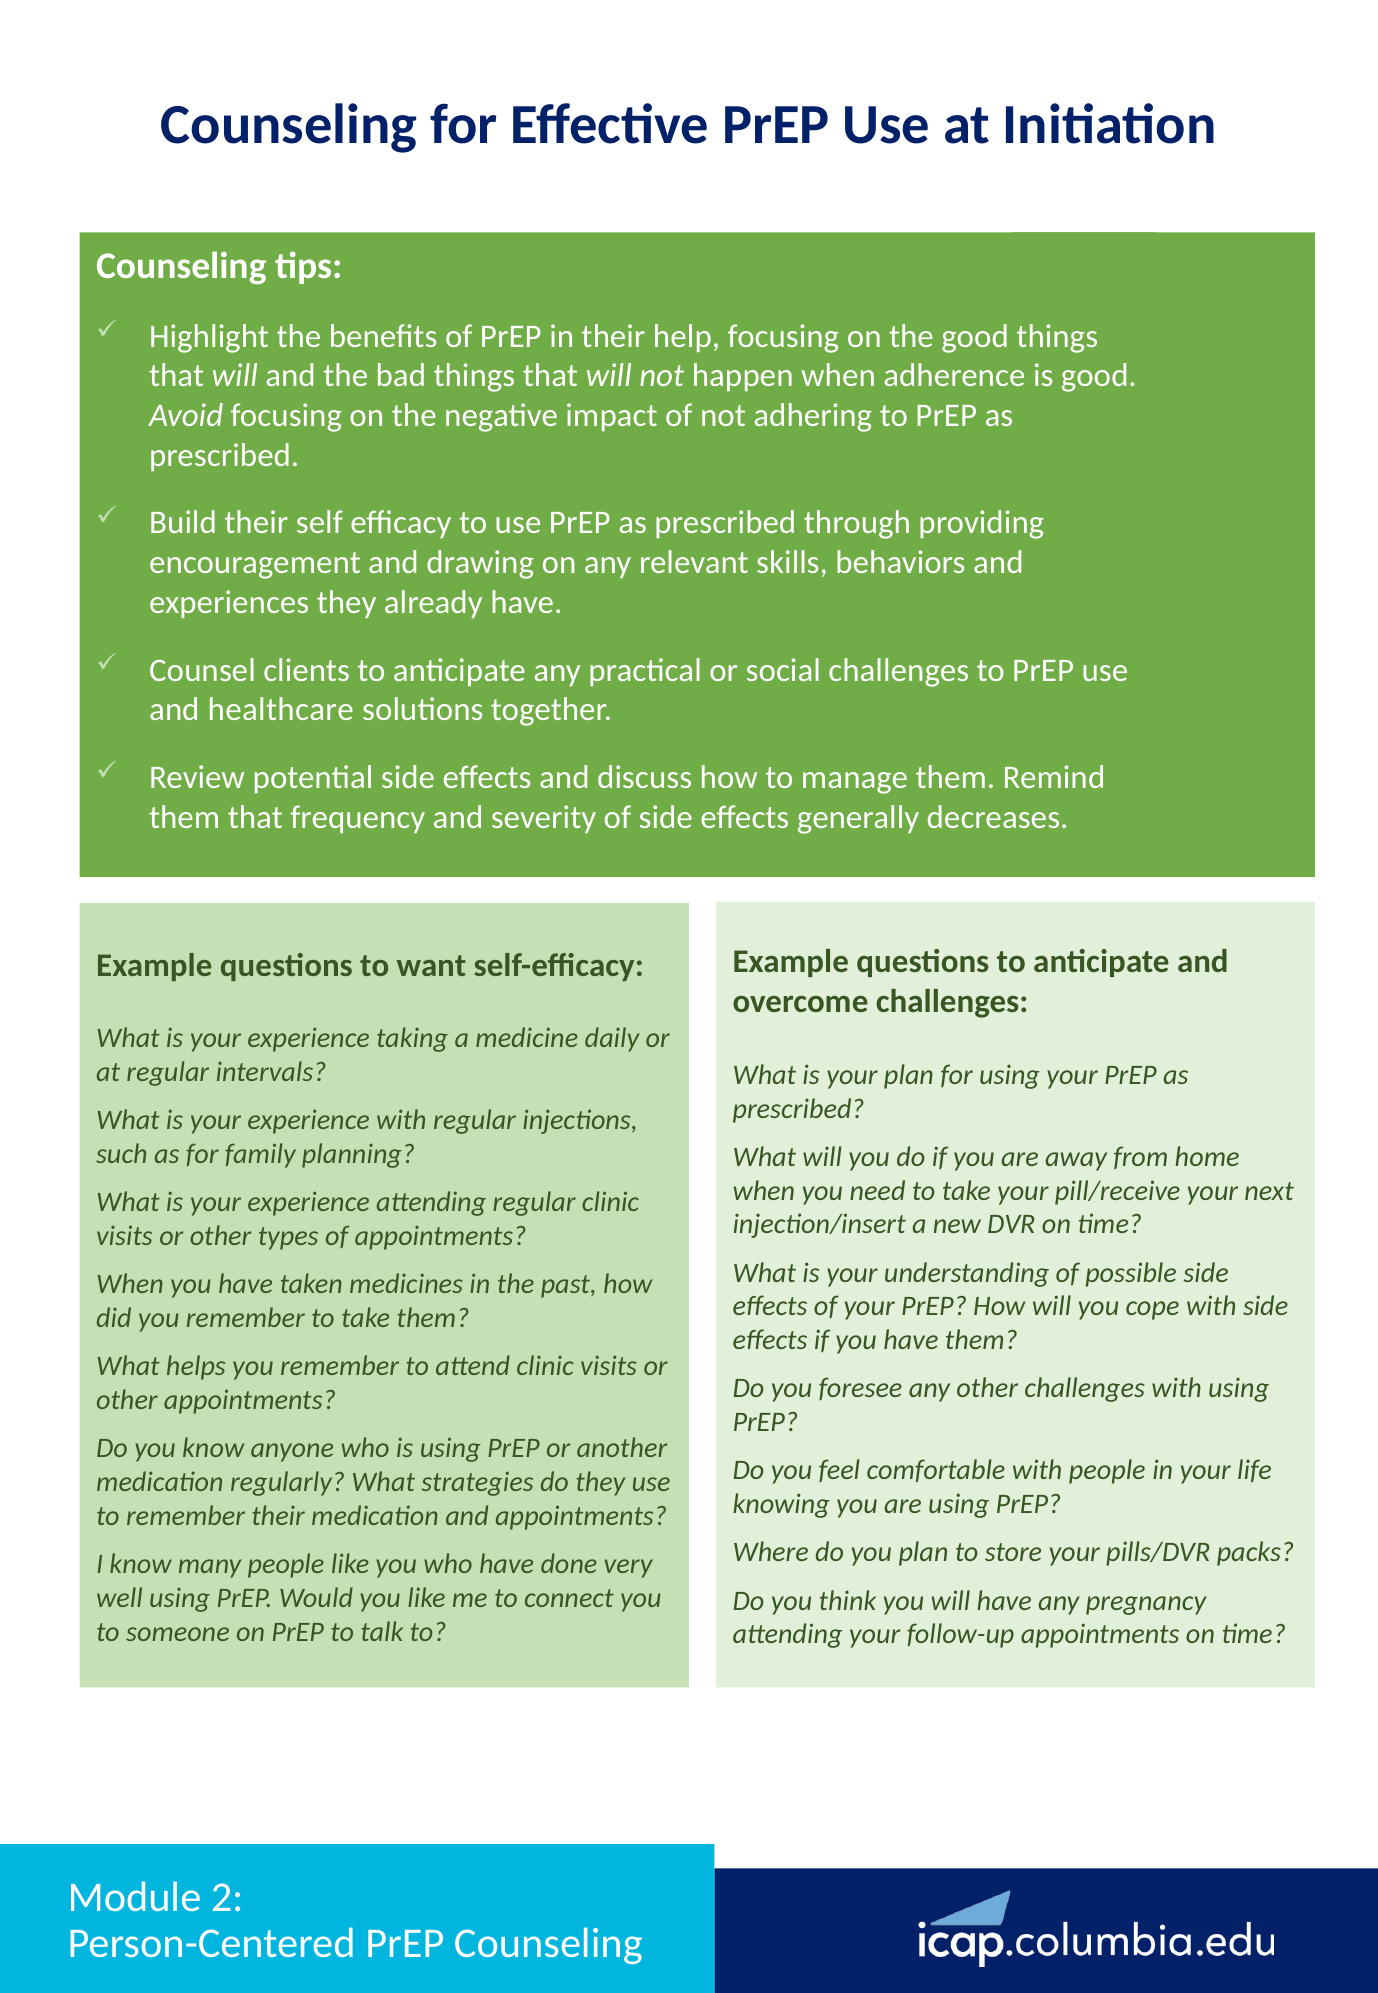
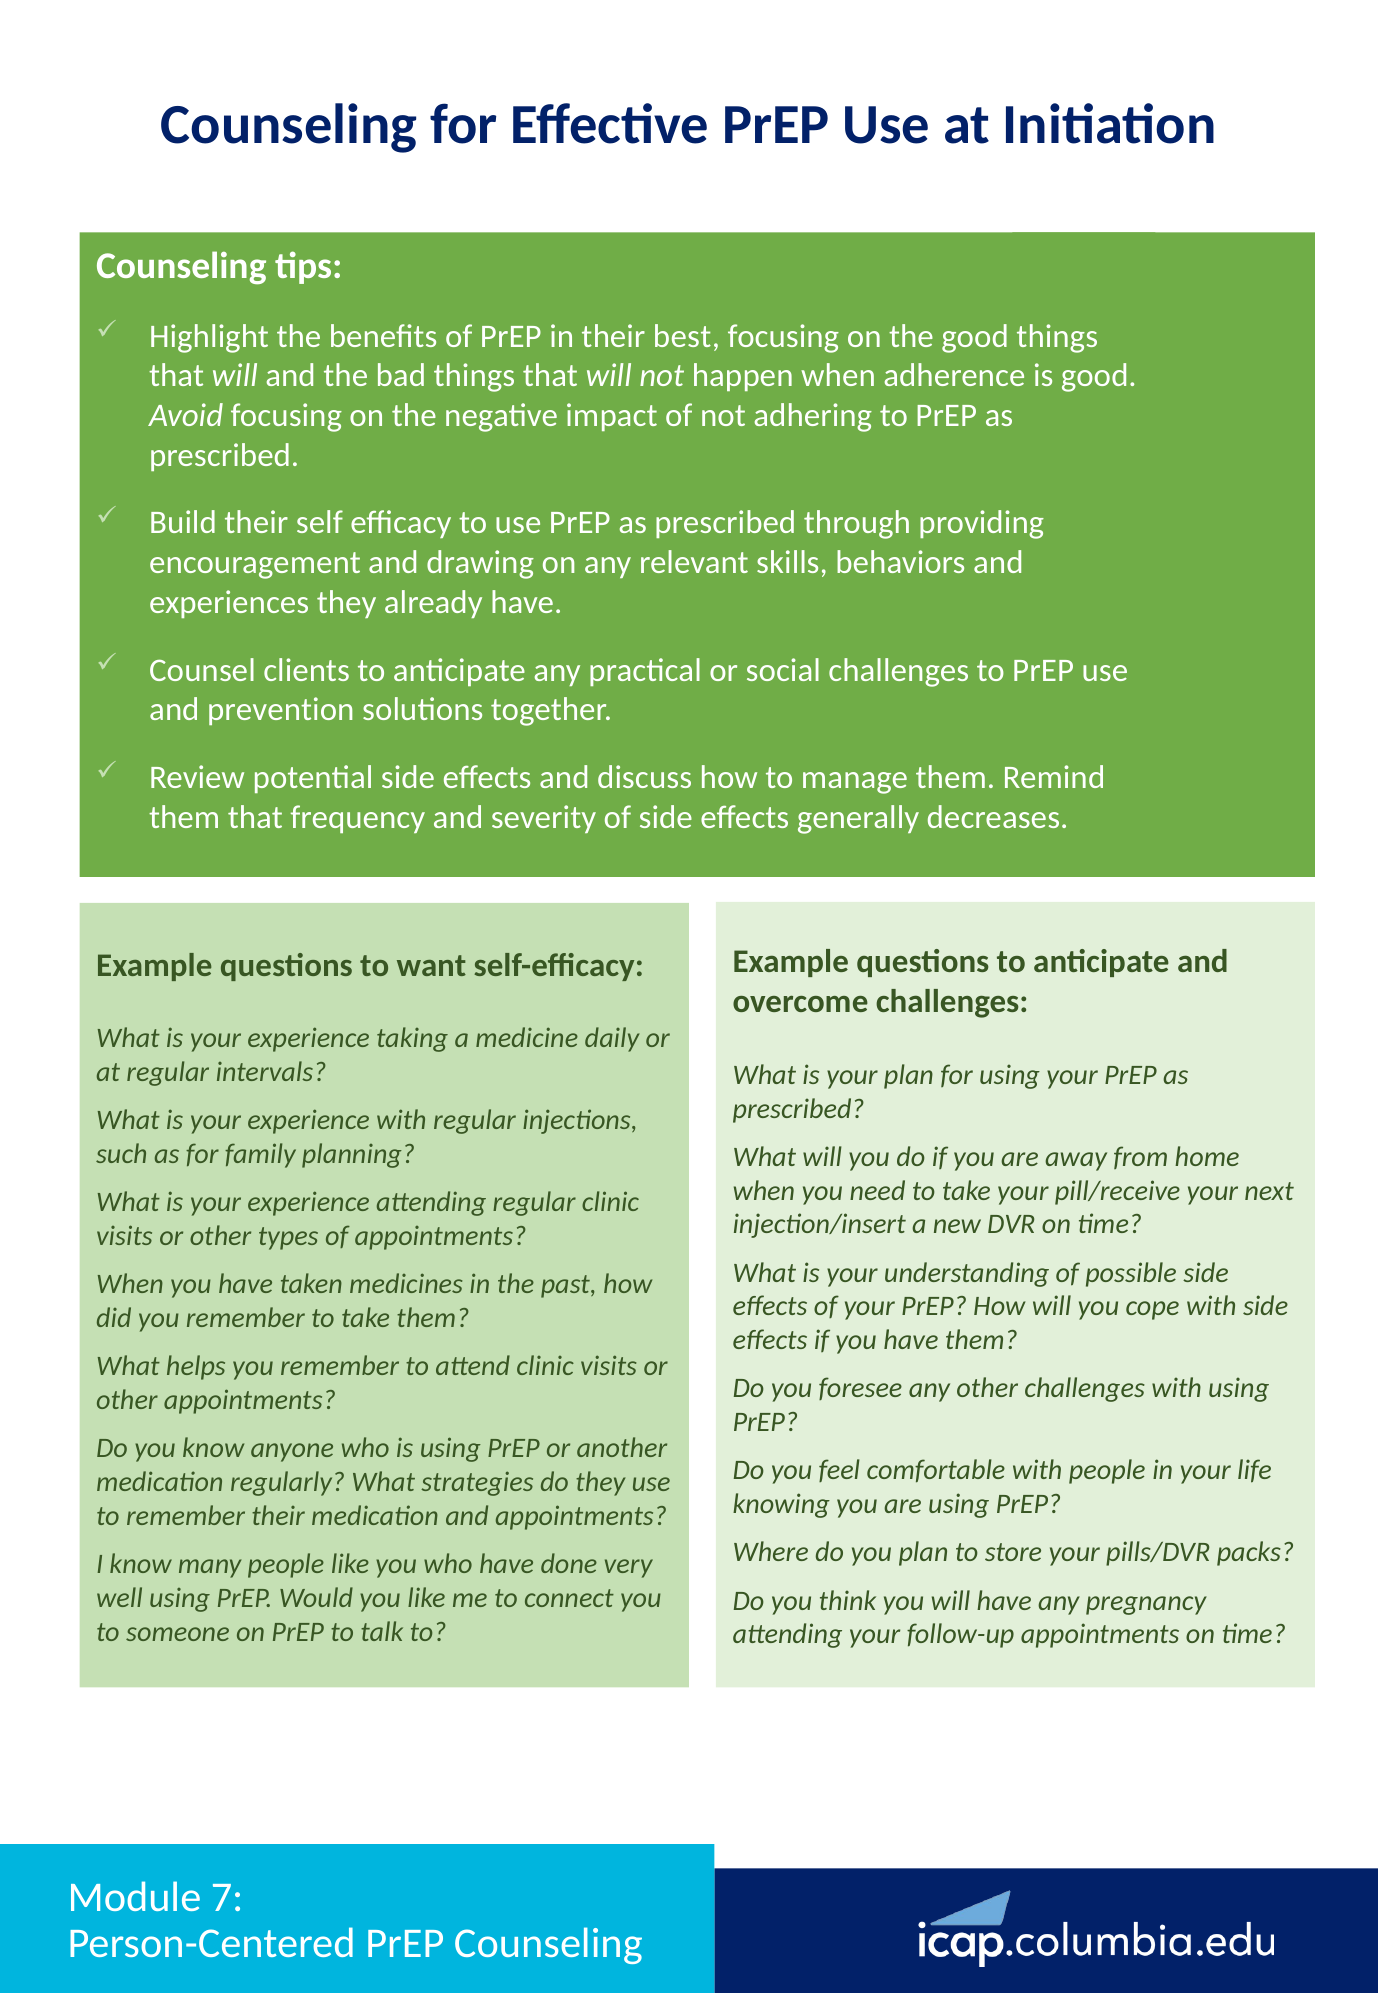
help: help -> best (686, 336)
healthcare: healthcare -> prevention (281, 710)
2: 2 -> 7 (227, 1897)
